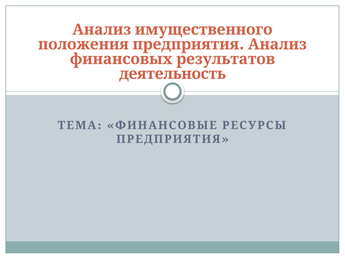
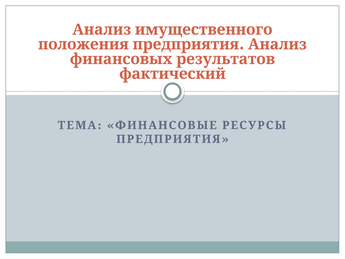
деятельность: деятельность -> фактический (172, 74)
